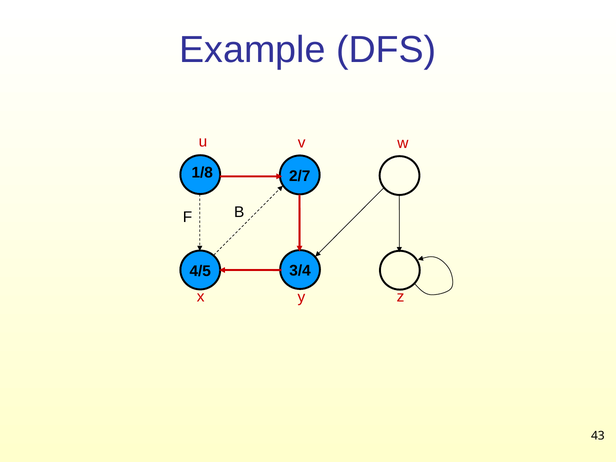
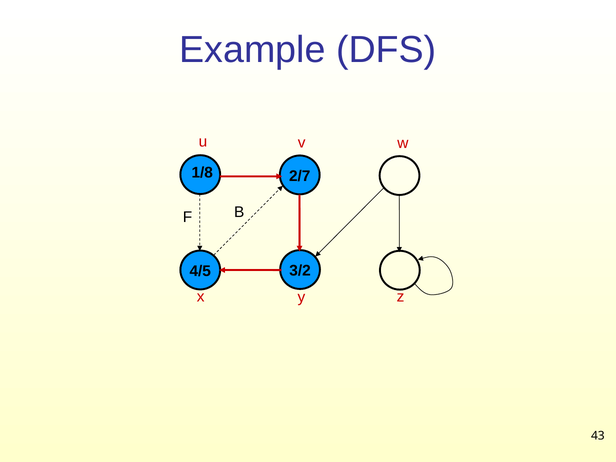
3/4: 3/4 -> 3/2 (300, 271)
